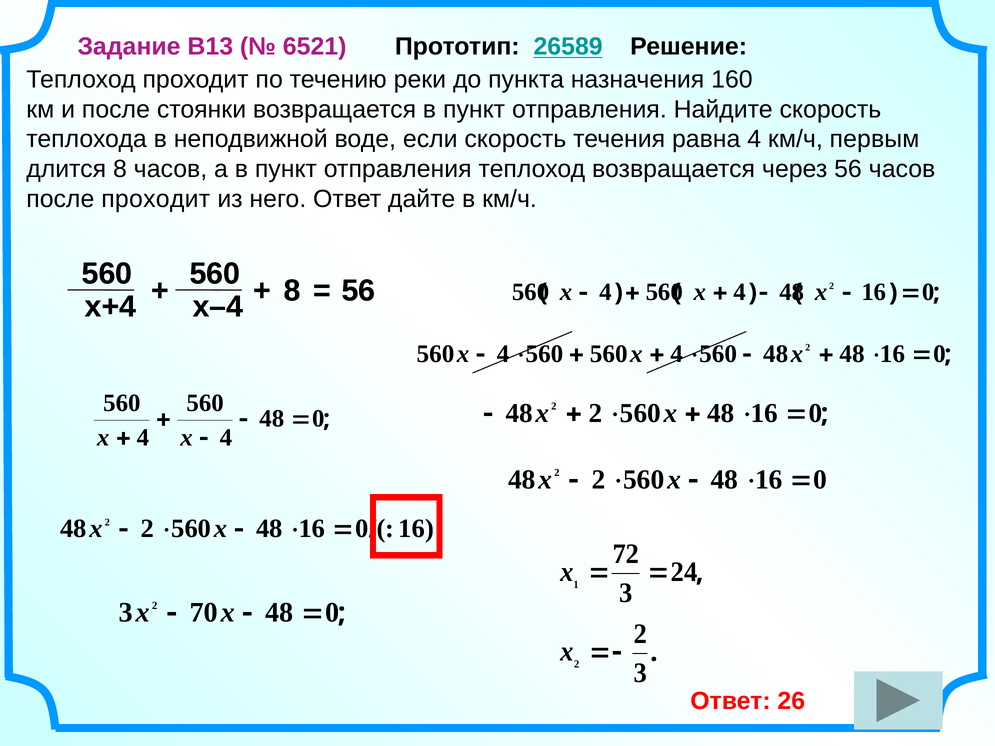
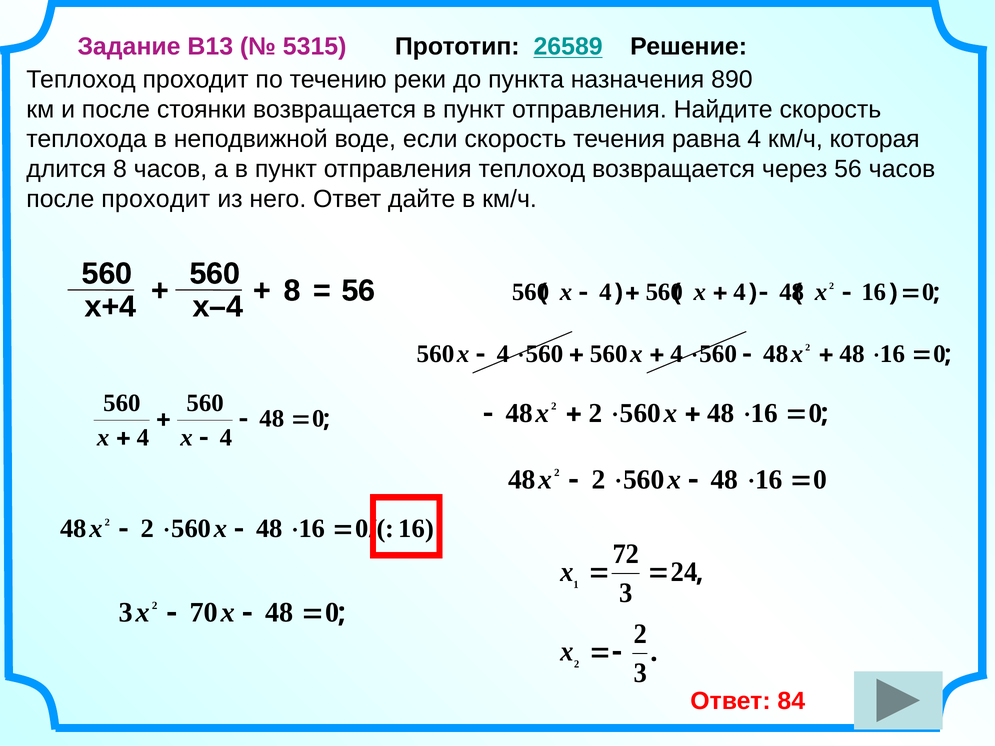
6521: 6521 -> 5315 (315, 47)
160: 160 -> 890 (732, 80)
первым: первым -> которая (875, 139)
26: 26 -> 84 (791, 701)
